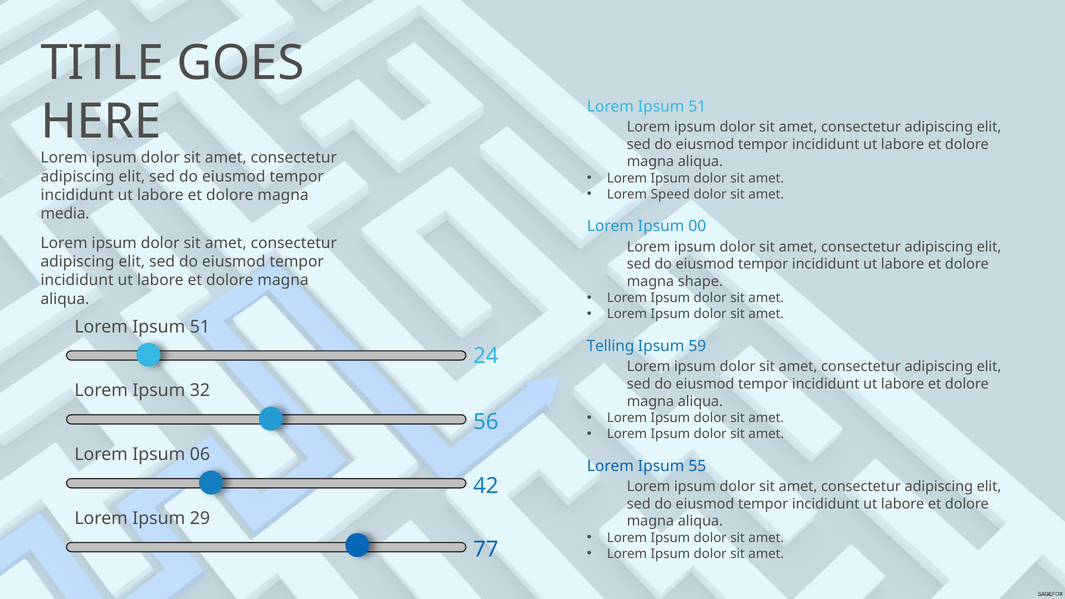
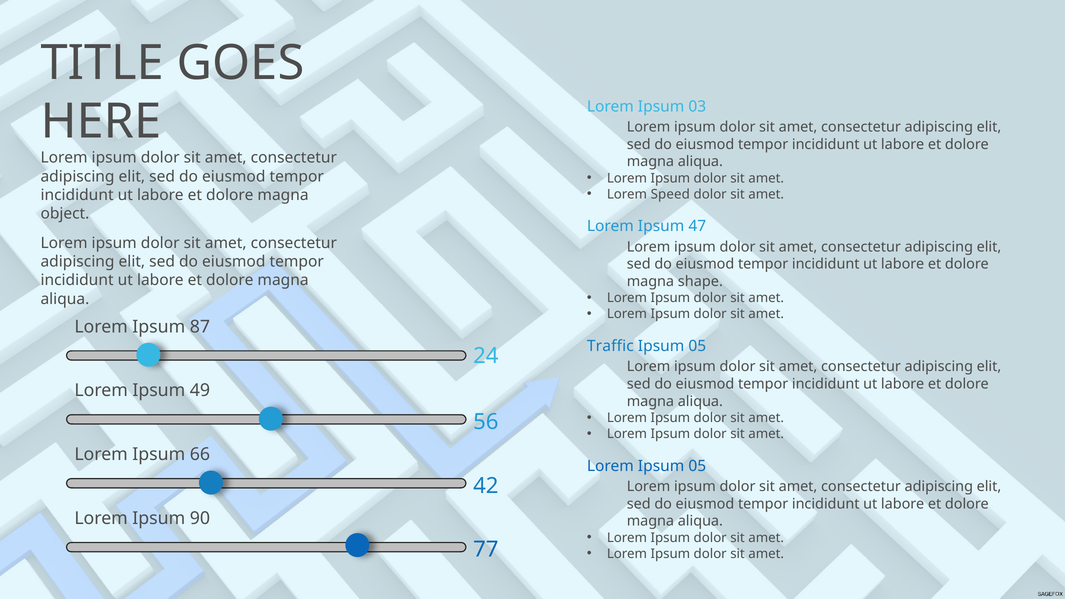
51: 51 -> 03 (697, 107)
media: media -> object (65, 214)
00: 00 -> 47 (697, 226)
51: 51 -> 87 (200, 327)
Telling: Telling -> Traffic (610, 346)
59: 59 -> 05 (697, 346)
32: 32 -> 49 (200, 391)
06: 06 -> 66 (200, 455)
Lorem Ipsum 55: 55 -> 05 (697, 466)
29: 29 -> 90 (200, 518)
